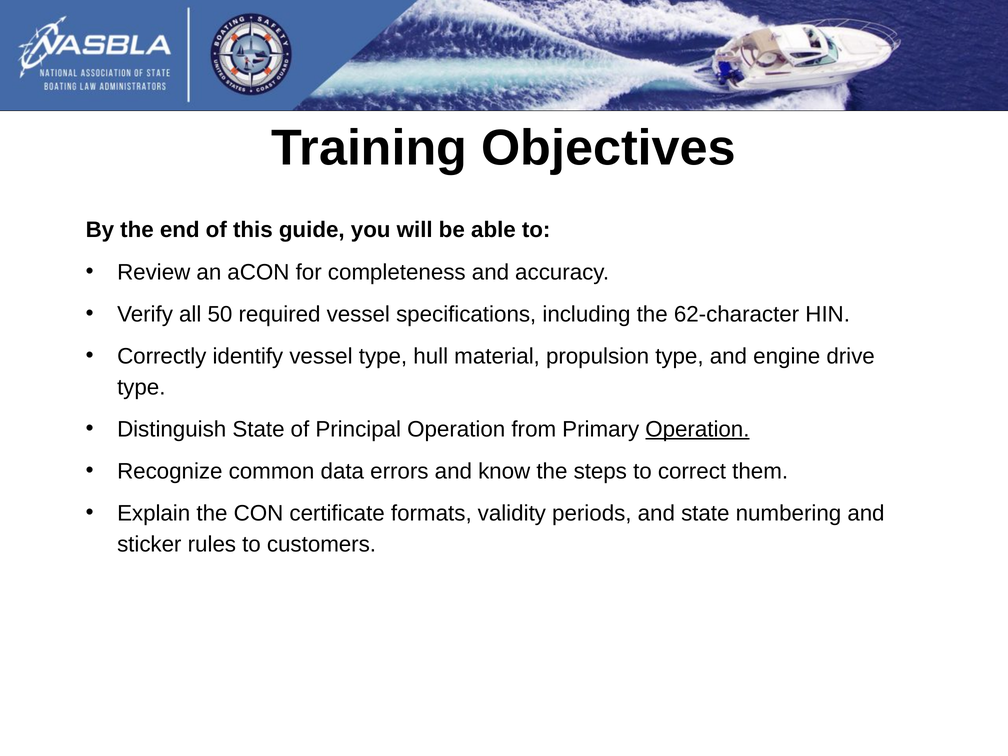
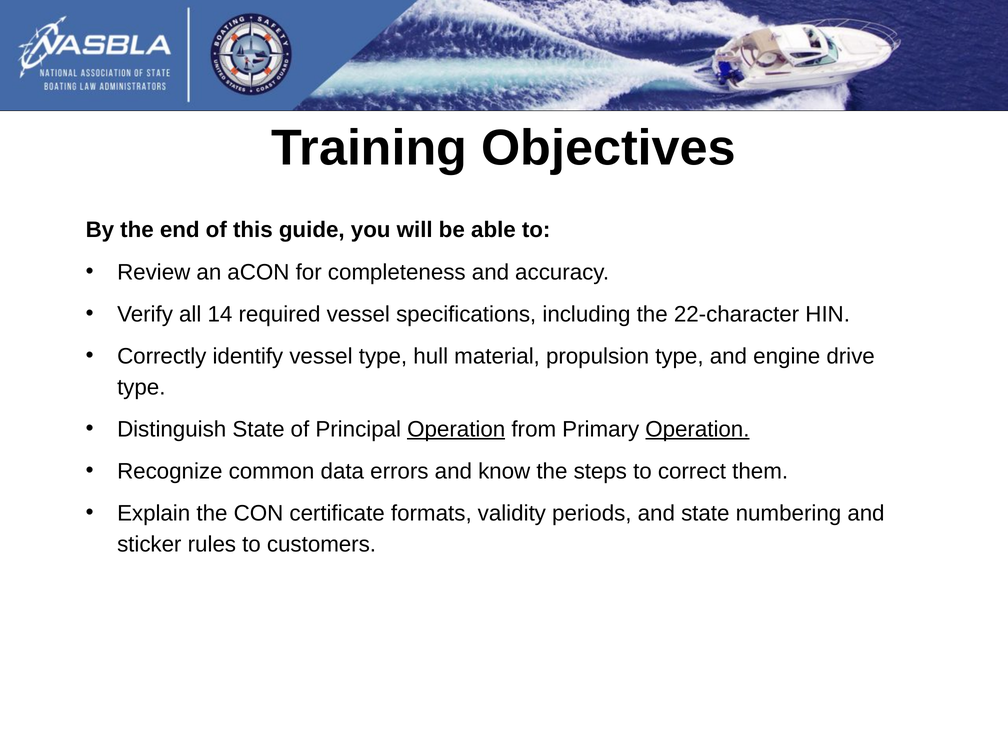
50: 50 -> 14 (220, 314)
62-character: 62-character -> 22-character (737, 314)
Operation underline: none -> present (456, 429)
